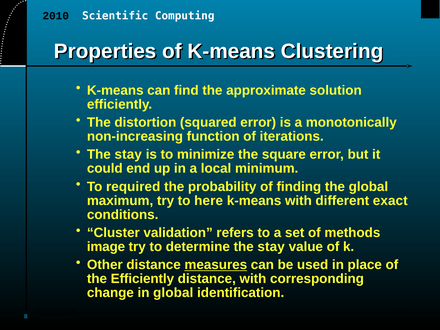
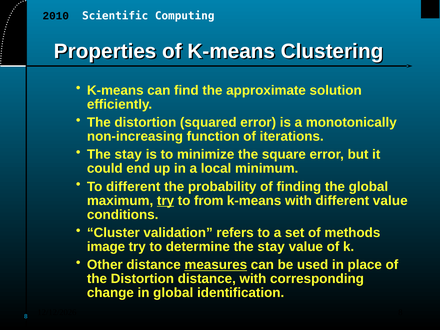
To required: required -> different (133, 187)
try underline: none -> present (166, 201)
here: here -> from (209, 201)
different exact: exact -> value (390, 201)
Efficiently: Efficiently -> Distortion (142, 279)
